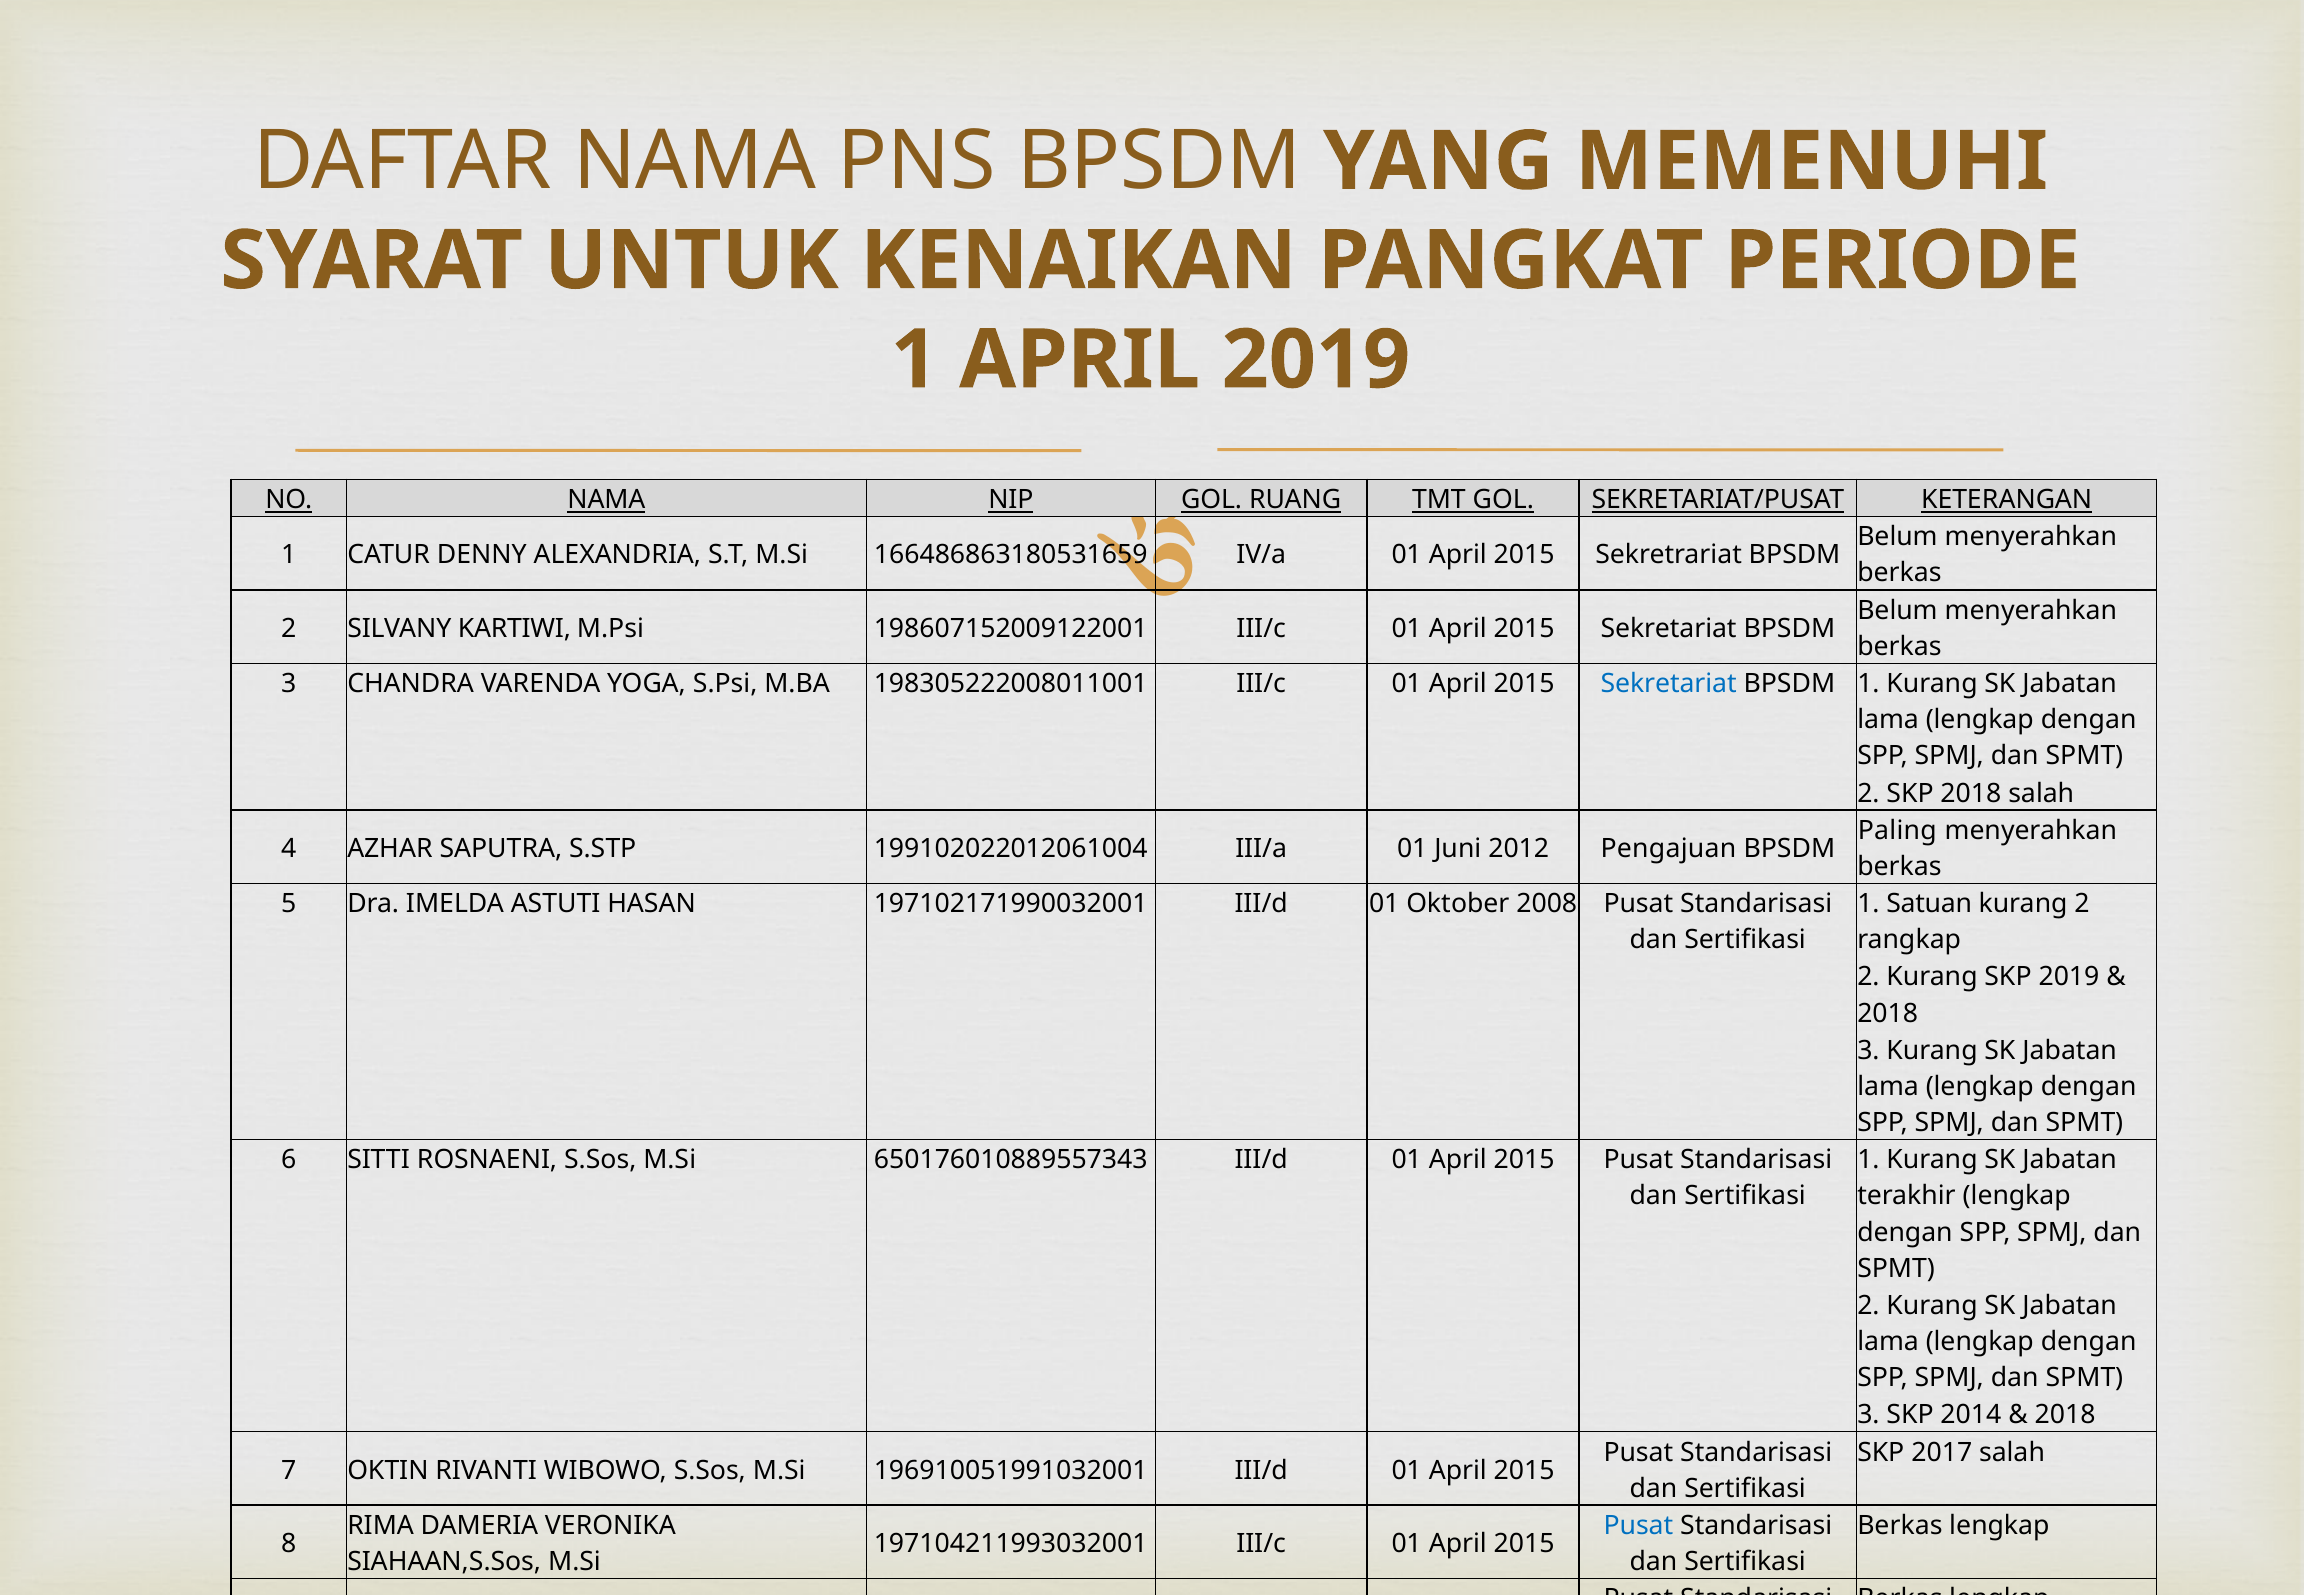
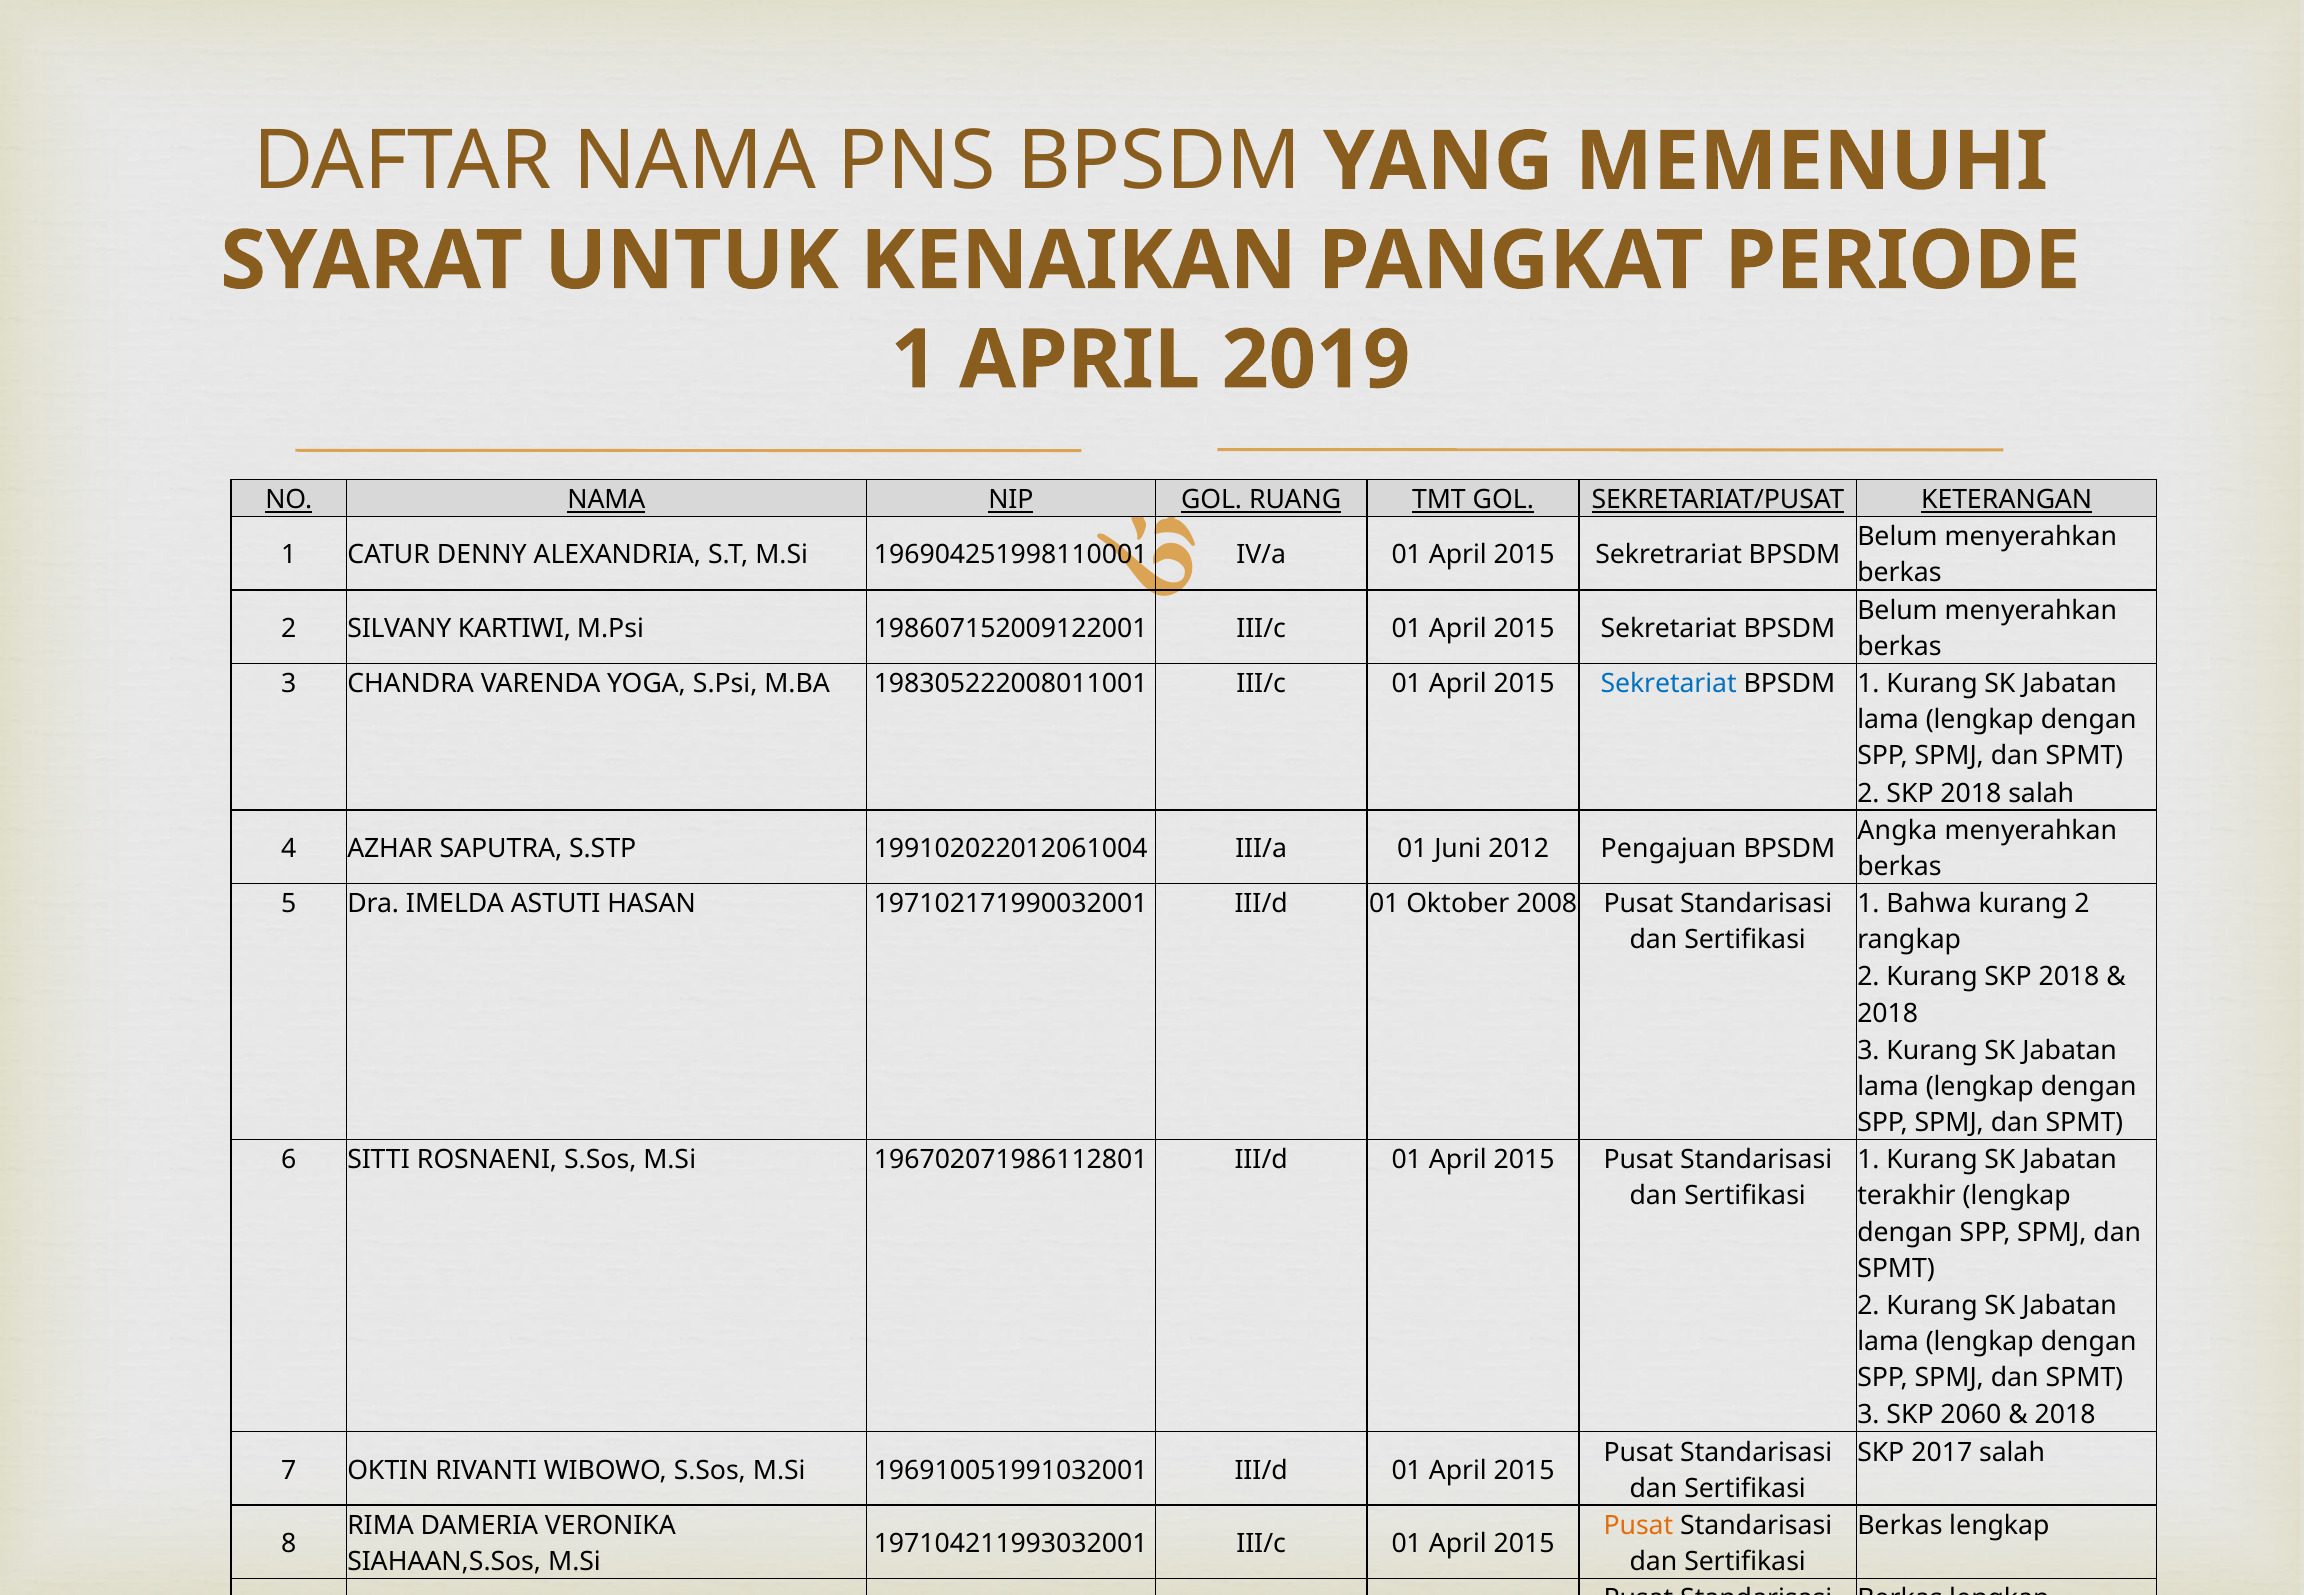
166486863180531659: 166486863180531659 -> 196904251998110001 (1011, 555)
Paling: Paling -> Angka (1897, 830)
Satuan: Satuan -> Bahwa (1929, 904)
Kurang SKP 2019: 2019 -> 2018 (2069, 977)
650176010889557343: 650176010889557343 -> 196702071986112801 (1011, 1160)
2014: 2014 -> 2060 (1971, 1415)
Pusat colour: blue -> orange (1638, 1526)
